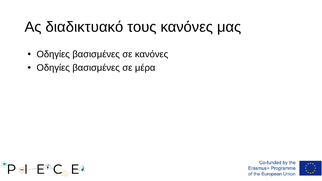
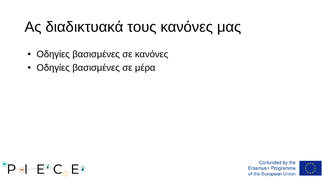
διαδικτυακό: διαδικτυακό -> διαδικτυακά (84, 27)
